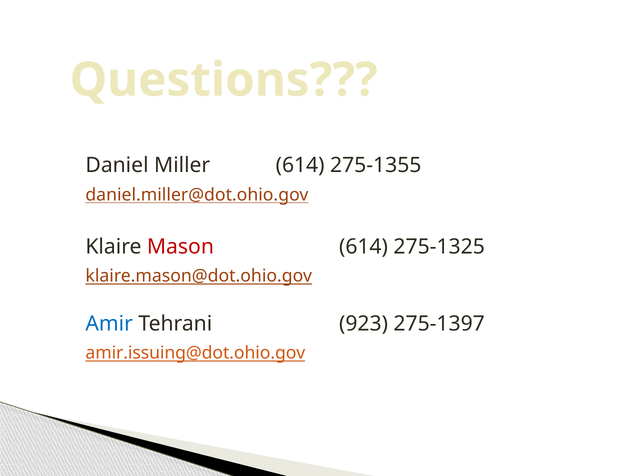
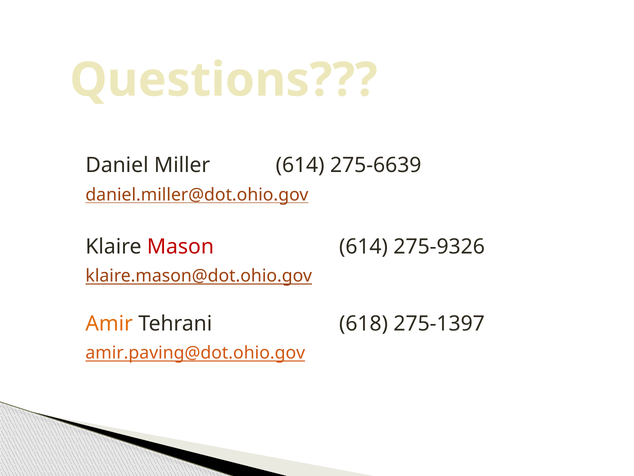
275-1355: 275-1355 -> 275-6639 (376, 165)
275-1325: 275-1325 -> 275-9326 (439, 246)
Amir colour: blue -> orange (109, 323)
923: 923 -> 618 (364, 323)
amir.issuing@dot.ohio.gov: amir.issuing@dot.ohio.gov -> amir.paving@dot.ohio.gov (195, 353)
